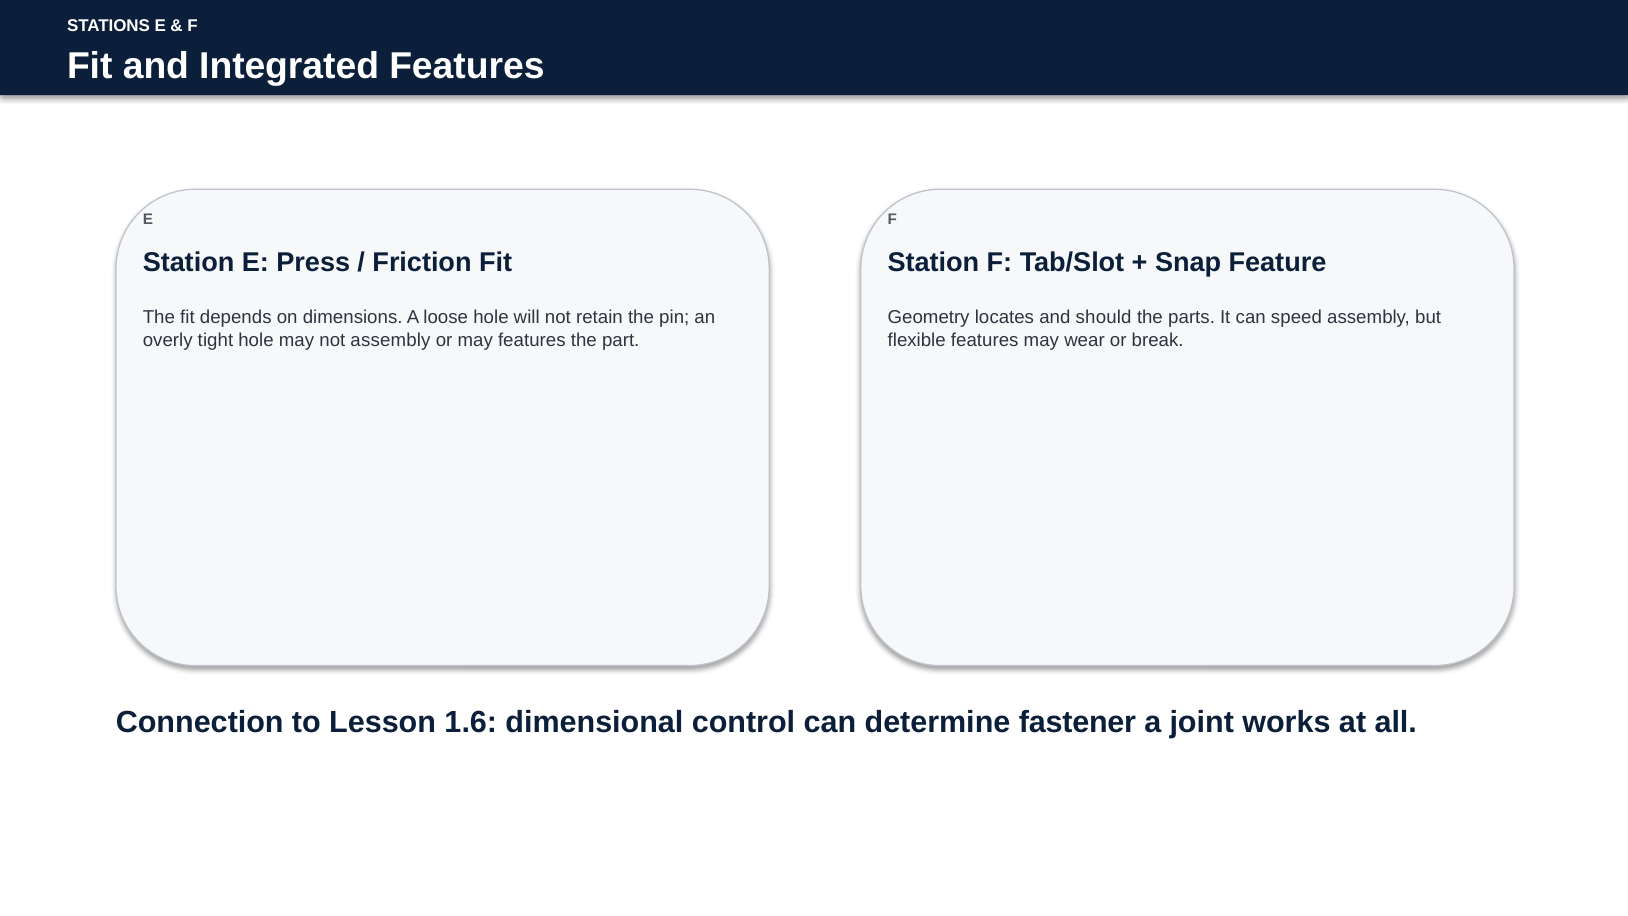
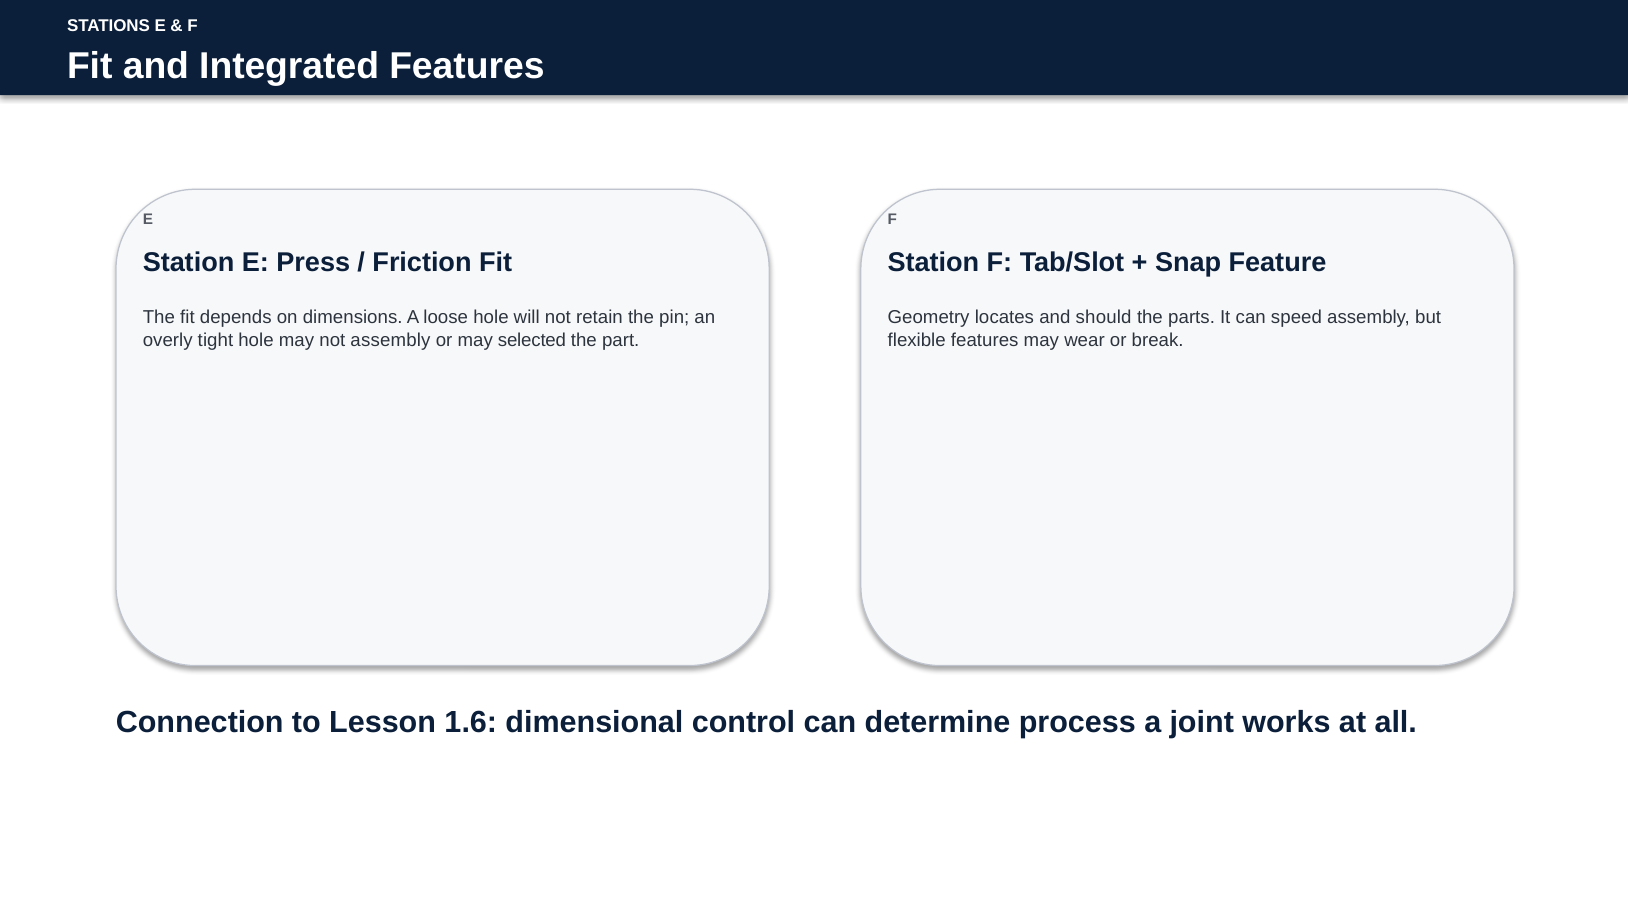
may features: features -> selected (532, 340)
fastener: fastener -> process (1077, 722)
